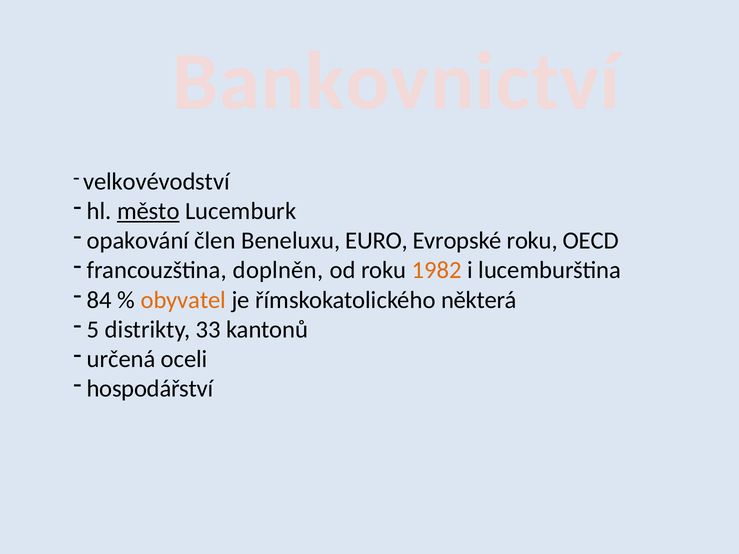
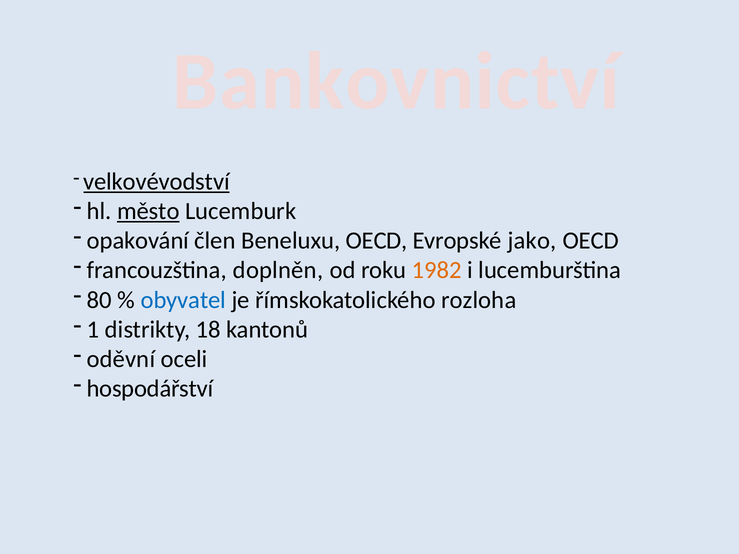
velkovévodství underline: none -> present (157, 182)
Beneluxu EURO: EURO -> OECD (377, 241)
Evropské roku: roku -> jako (532, 241)
84: 84 -> 80 (99, 300)
obyvatel colour: orange -> blue (183, 300)
některá: některá -> rozloha (479, 300)
5: 5 -> 1 (93, 330)
33: 33 -> 18 (208, 330)
určená: určená -> oděvní (121, 359)
